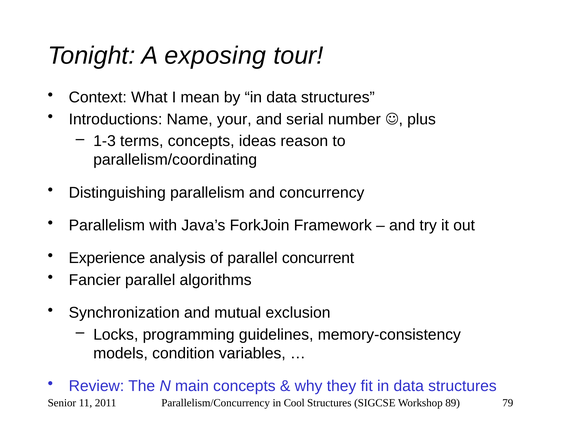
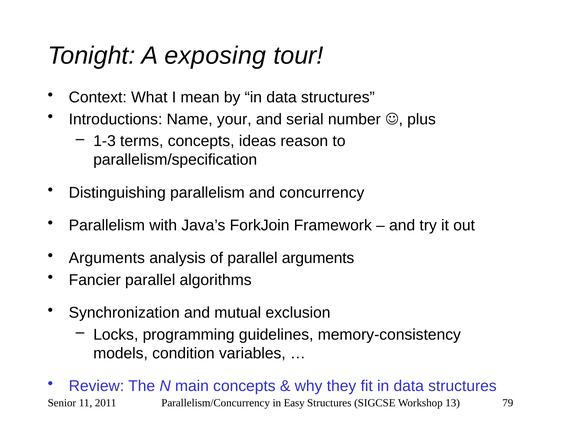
parallelism/coordinating: parallelism/coordinating -> parallelism/specification (175, 160)
Experience: Experience -> Arguments (107, 258)
parallel concurrent: concurrent -> arguments (318, 258)
Cool: Cool -> Easy (294, 403)
89: 89 -> 13 (453, 403)
